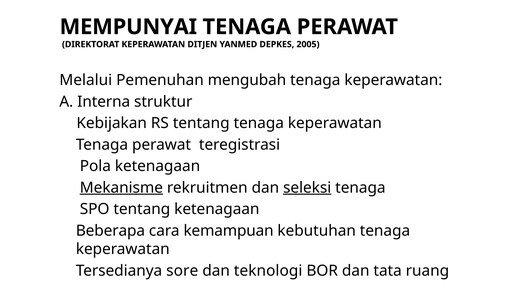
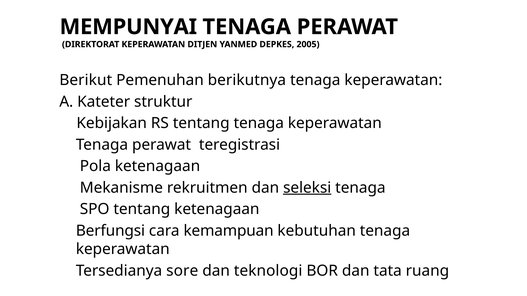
Melalui: Melalui -> Berikut (86, 80)
mengubah: mengubah -> berikutnya (247, 80)
Interna: Interna -> Kateter (104, 102)
Mekanisme underline: present -> none (121, 188)
Beberapa: Beberapa -> Berfungsi (110, 231)
